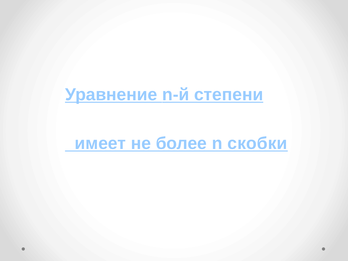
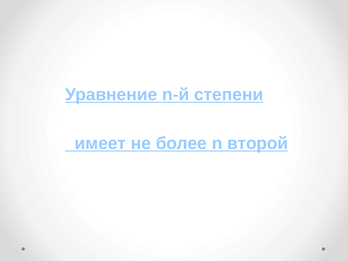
скобки: скобки -> второй (258, 143)
